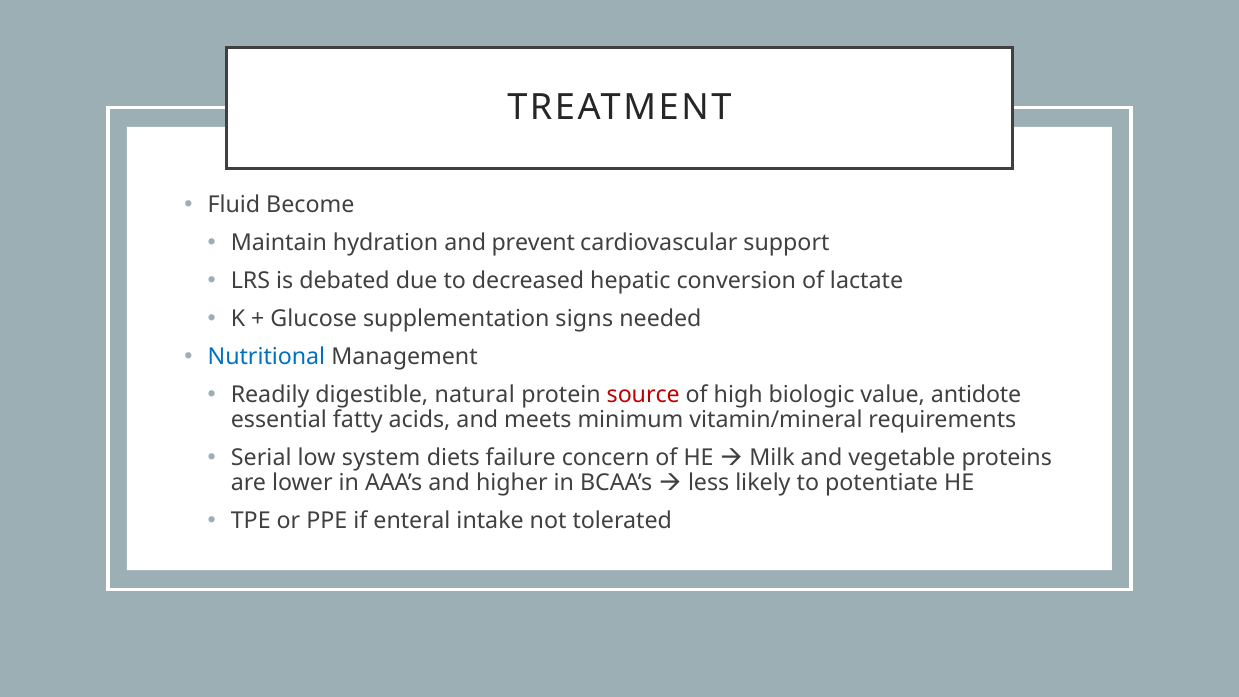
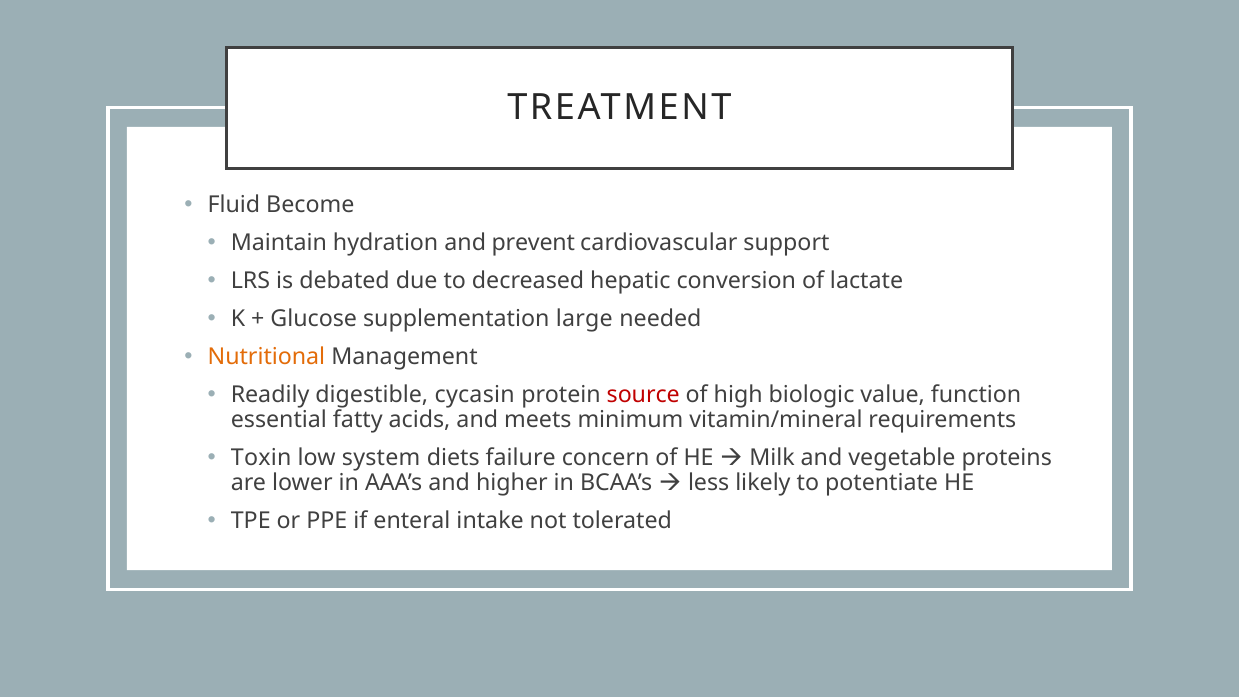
signs: signs -> large (584, 318)
Nutritional colour: blue -> orange (266, 356)
natural: natural -> cycasin (475, 394)
antidote: antidote -> function (976, 394)
Serial: Serial -> Toxin (261, 458)
